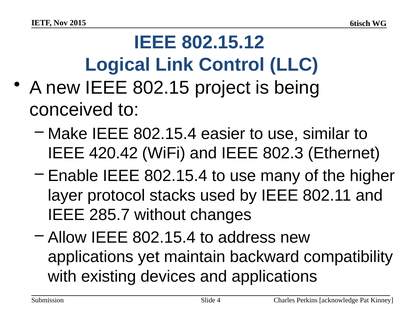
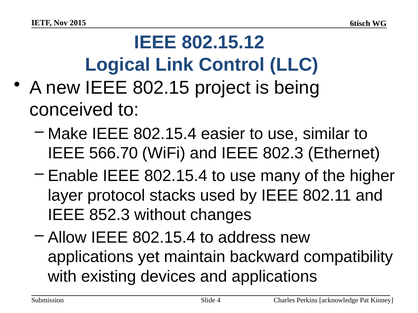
420.42: 420.42 -> 566.70 (113, 153)
285.7: 285.7 -> 852.3 (110, 215)
